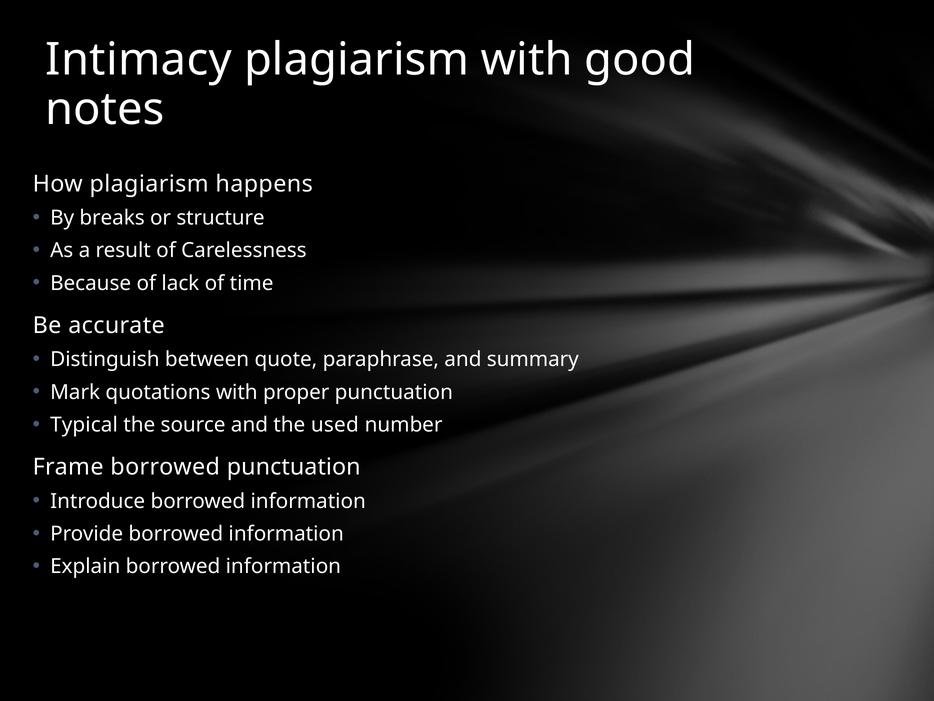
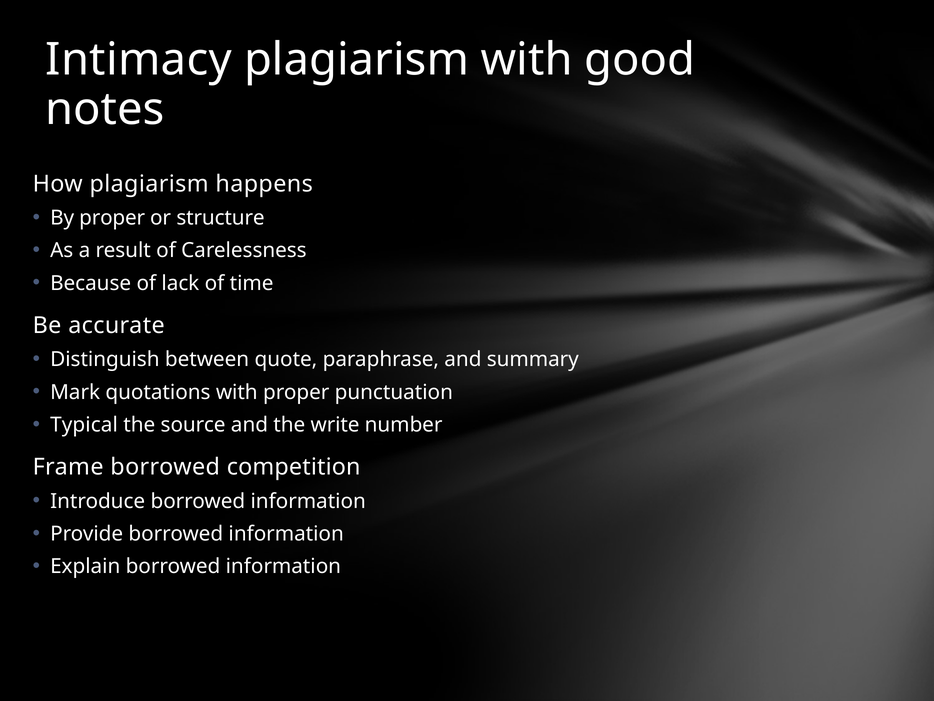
By breaks: breaks -> proper (112, 218)
used: used -> write (335, 425)
borrowed punctuation: punctuation -> competition (294, 467)
